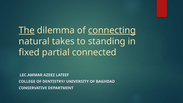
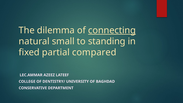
The underline: present -> none (27, 30)
takes: takes -> small (63, 41)
connected: connected -> compared (94, 52)
